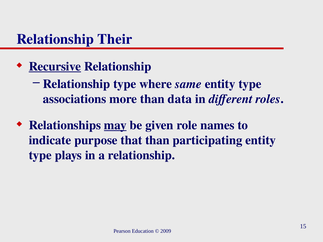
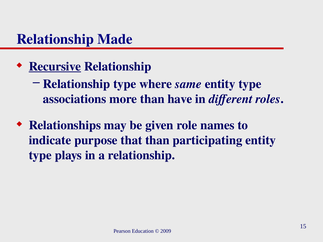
Their: Their -> Made (115, 39)
data: data -> have (180, 99)
may underline: present -> none (115, 125)
